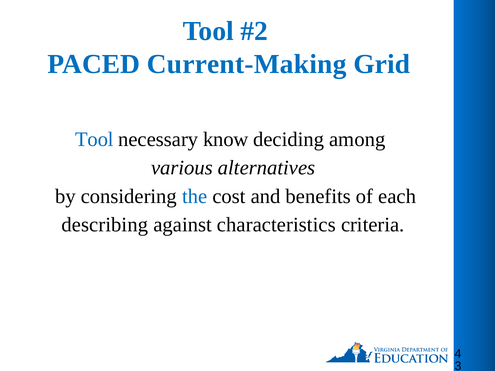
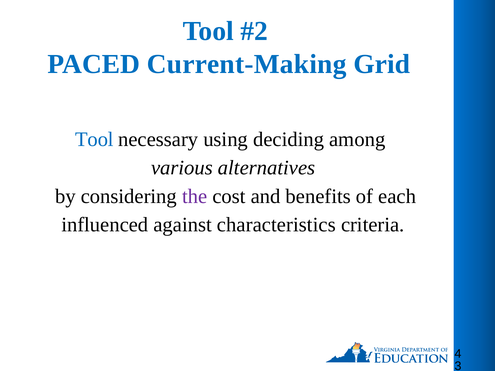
know: know -> using (226, 139)
the colour: blue -> purple (195, 196)
describing: describing -> influenced (105, 225)
